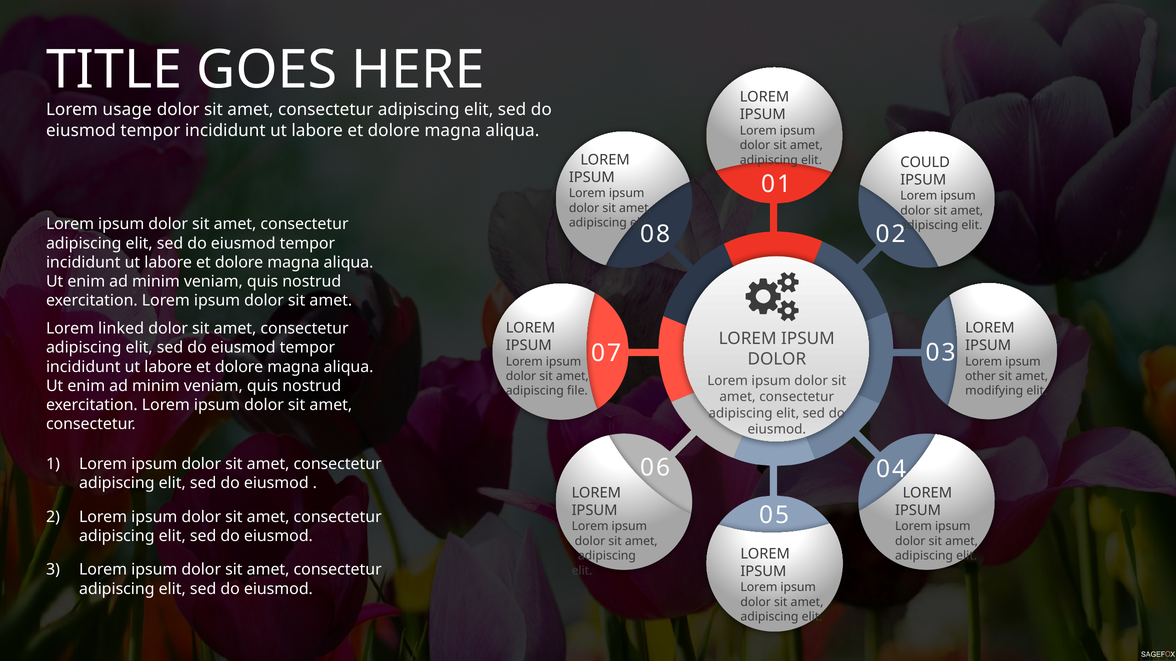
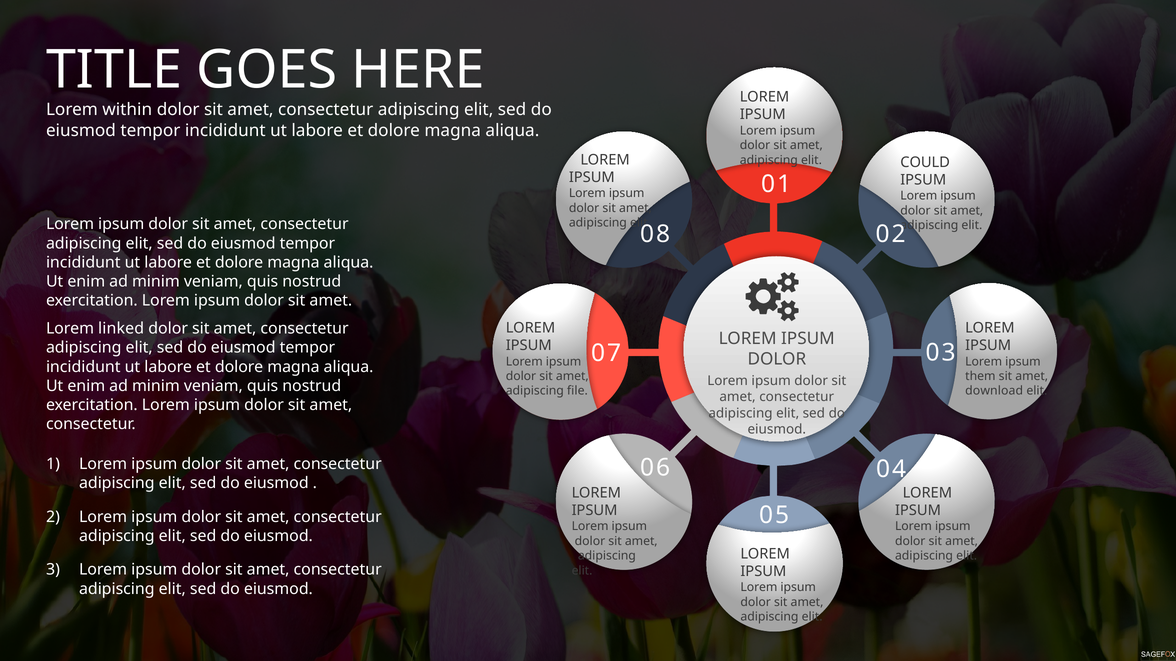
usage: usage -> within (127, 110)
other: other -> them (980, 376)
modifying: modifying -> download (994, 391)
